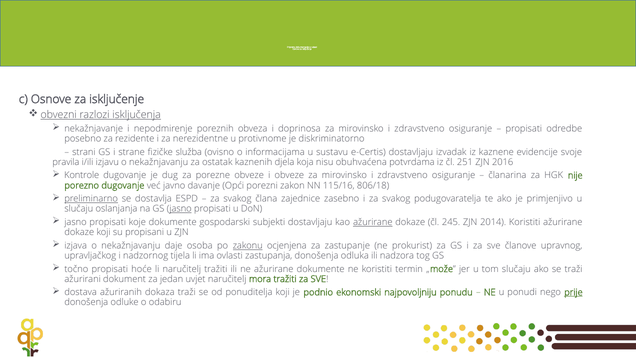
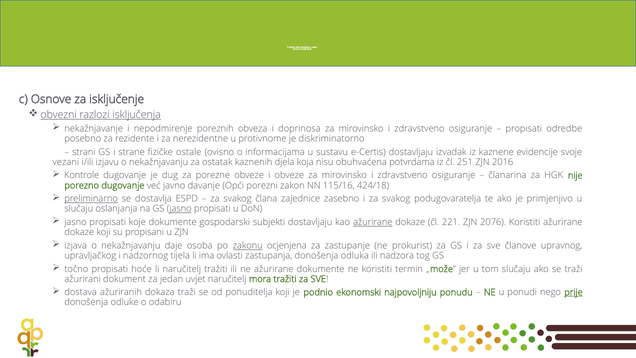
služba: služba -> ostale (189, 152)
pravila: pravila -> vezani (66, 162)
806/18: 806/18 -> 424/18 (373, 185)
245: 245 -> 221 (451, 222)
2014: 2014 -> 2076 (493, 222)
